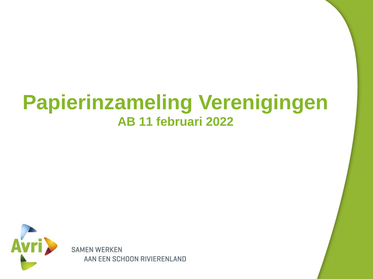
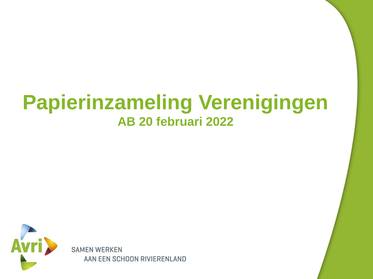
11: 11 -> 20 (146, 122)
